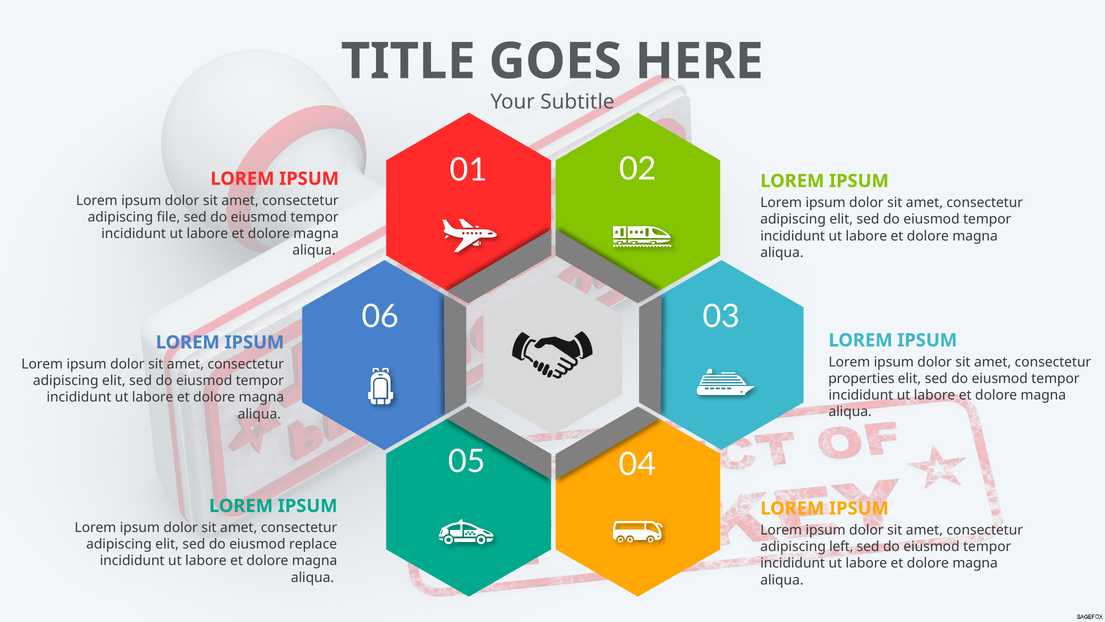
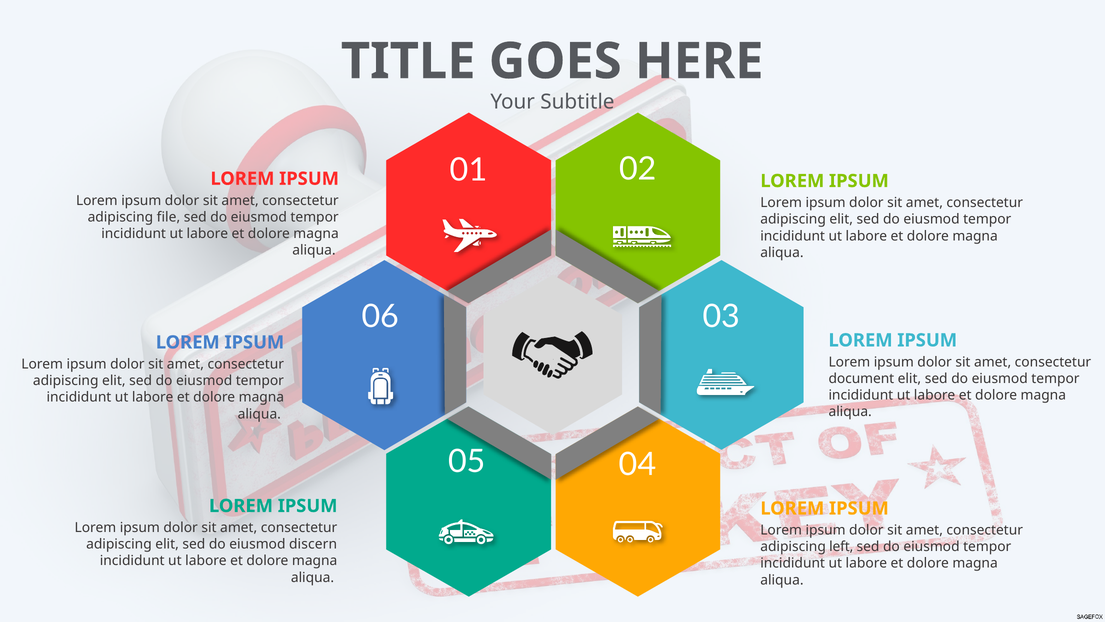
properties: properties -> document (861, 378)
replace: replace -> discern (313, 544)
